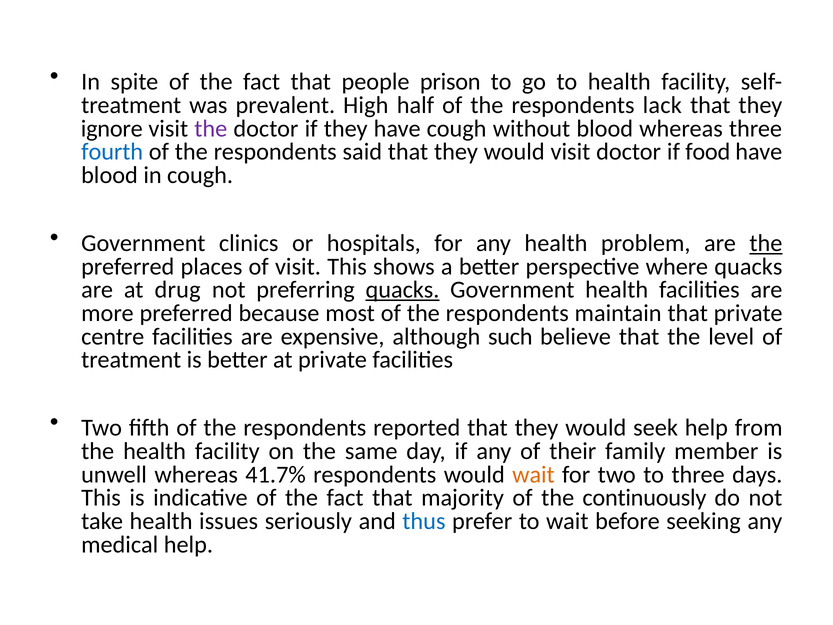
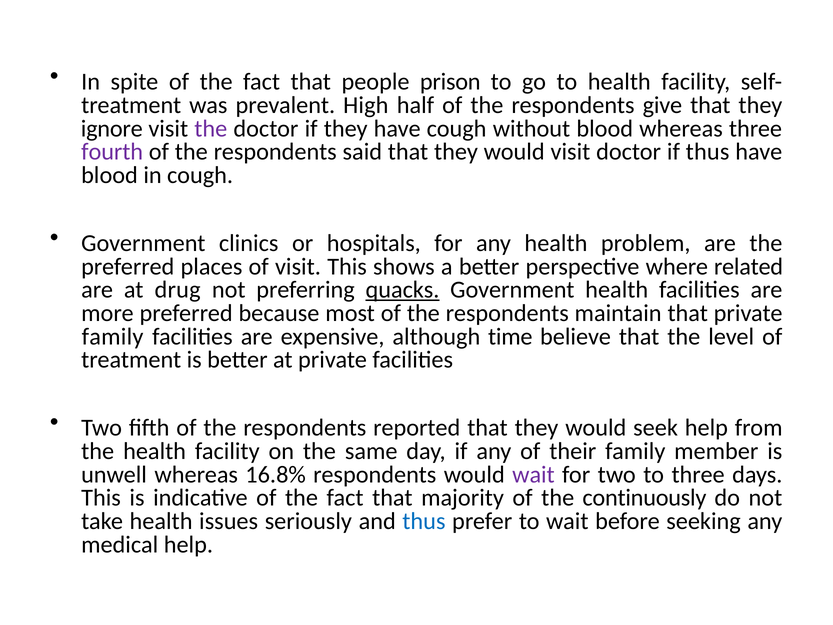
lack: lack -> give (662, 105)
fourth colour: blue -> purple (112, 152)
if food: food -> thus (708, 152)
the underline: present -> none (766, 243)
where quacks: quacks -> related (749, 266)
centre: centre -> family (113, 336)
such: such -> time (510, 336)
41.7%: 41.7% -> 16.8% (276, 474)
wait colour: orange -> purple (533, 474)
